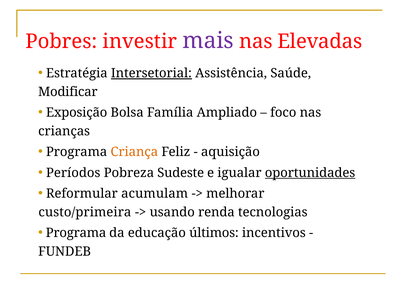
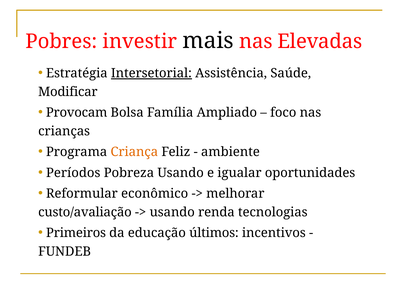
mais colour: purple -> black (208, 41)
Exposição: Exposição -> Provocam (77, 113)
aquisição: aquisição -> ambiente (230, 152)
Pobreza Sudeste: Sudeste -> Usando (181, 173)
oportunidades underline: present -> none (310, 173)
acumulam: acumulam -> econômico (155, 194)
custo/primeira: custo/primeira -> custo/avaliação (85, 213)
Programa: Programa -> Primeiros (76, 233)
